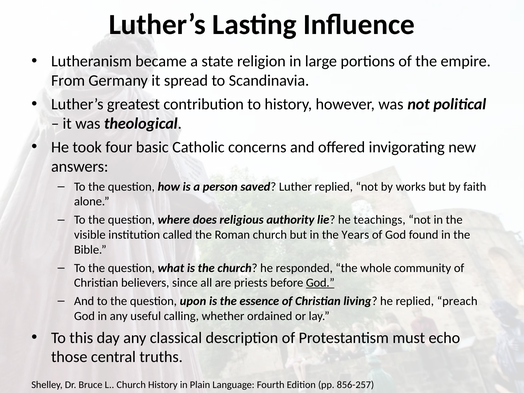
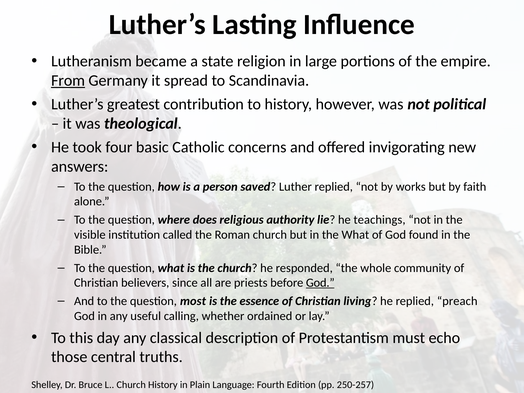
From underline: none -> present (68, 81)
the Years: Years -> What (355, 235)
upon: upon -> most (193, 301)
856-257: 856-257 -> 250-257 (355, 385)
